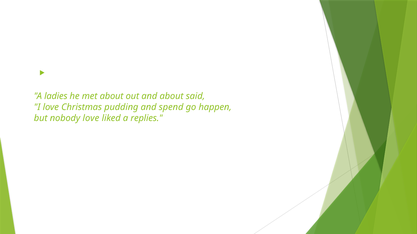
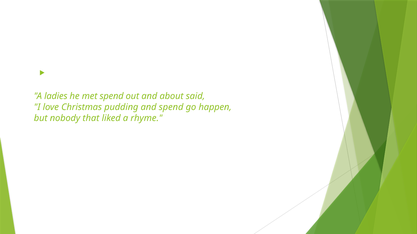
met about: about -> spend (112, 97)
nobody love: love -> that (91, 118)
replies: replies -> rhyme (147, 118)
